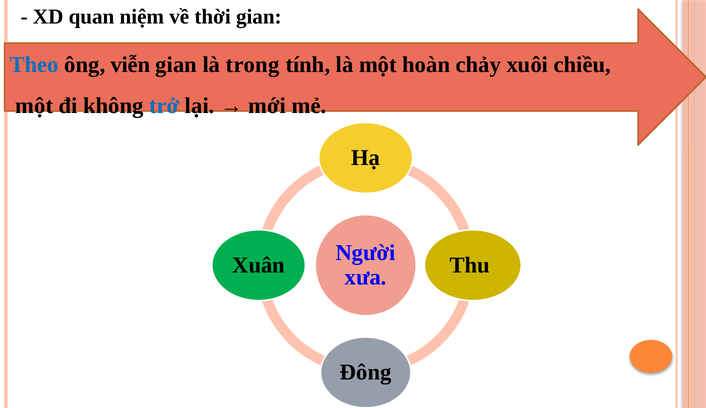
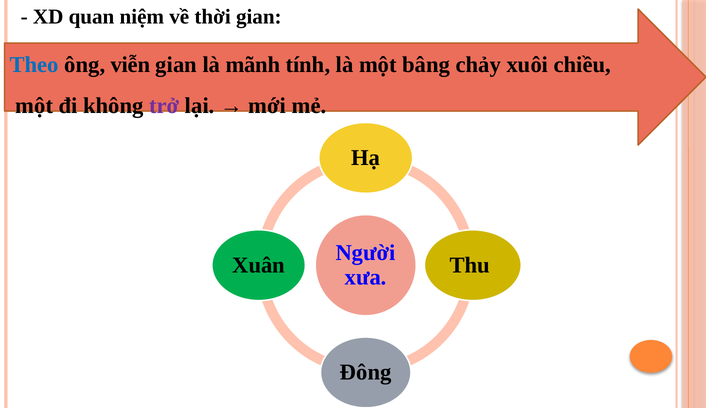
trong: trong -> mãnh (253, 65)
hoàn: hoàn -> bâng (426, 65)
trở colour: blue -> purple (164, 106)
